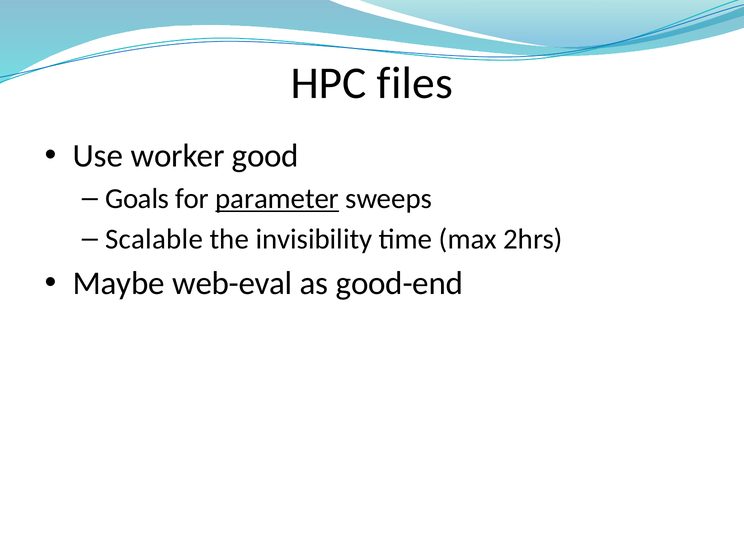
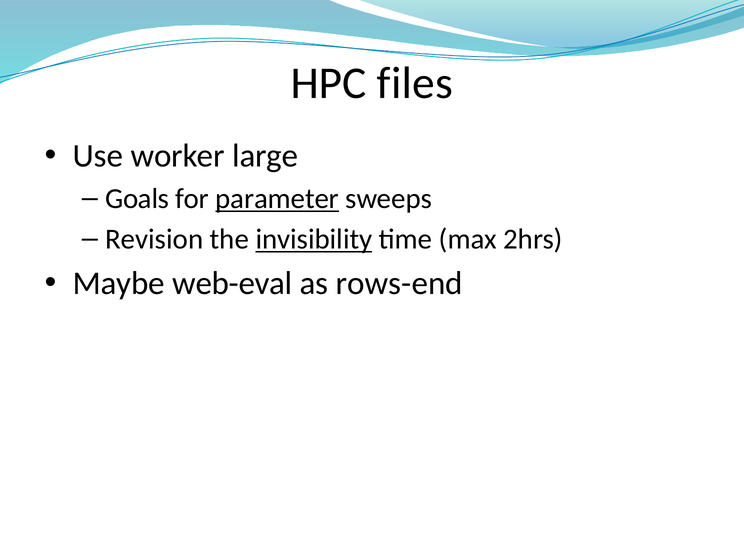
good: good -> large (265, 156)
Scalable: Scalable -> Revision (154, 239)
invisibility underline: none -> present (314, 239)
good-end: good-end -> rows-end (399, 283)
